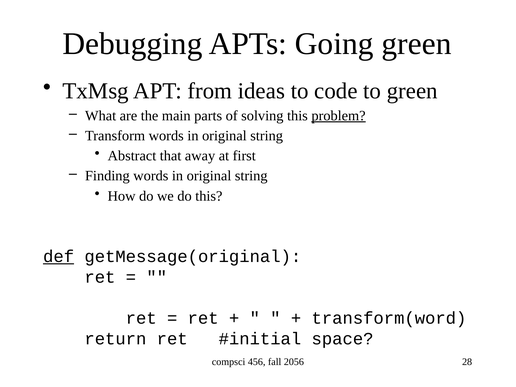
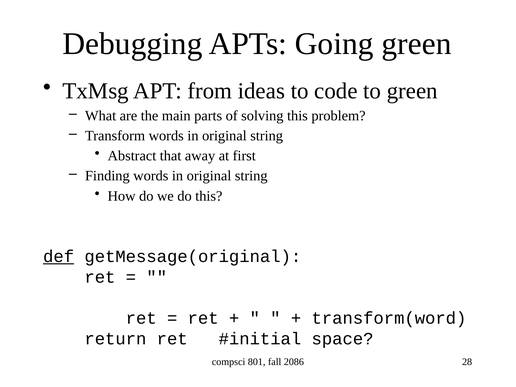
problem underline: present -> none (338, 116)
456: 456 -> 801 (257, 362)
2056: 2056 -> 2086 (294, 362)
